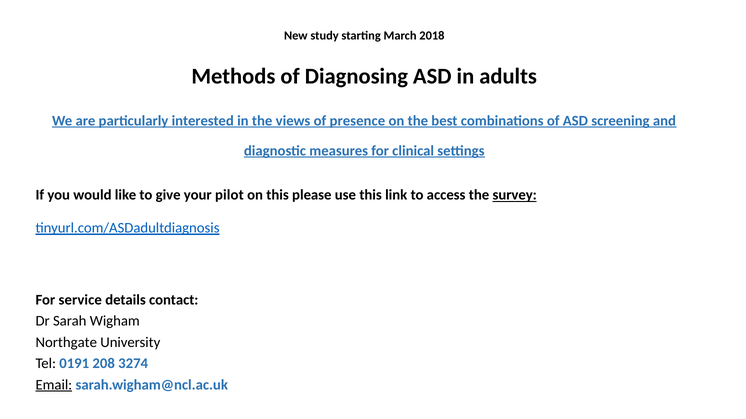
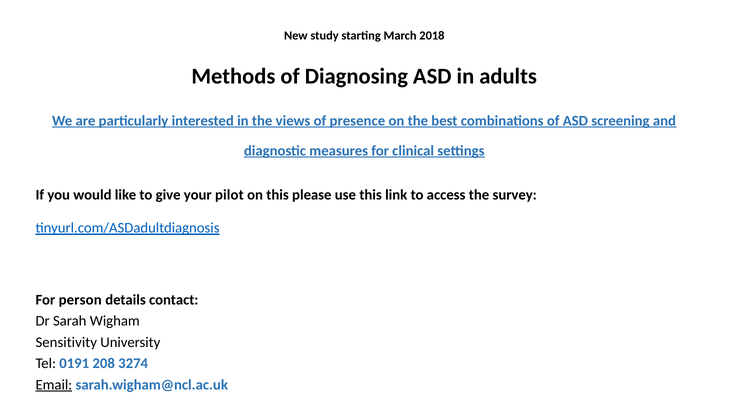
survey underline: present -> none (515, 195)
service: service -> person (80, 300)
Northgate: Northgate -> Sensitivity (66, 343)
